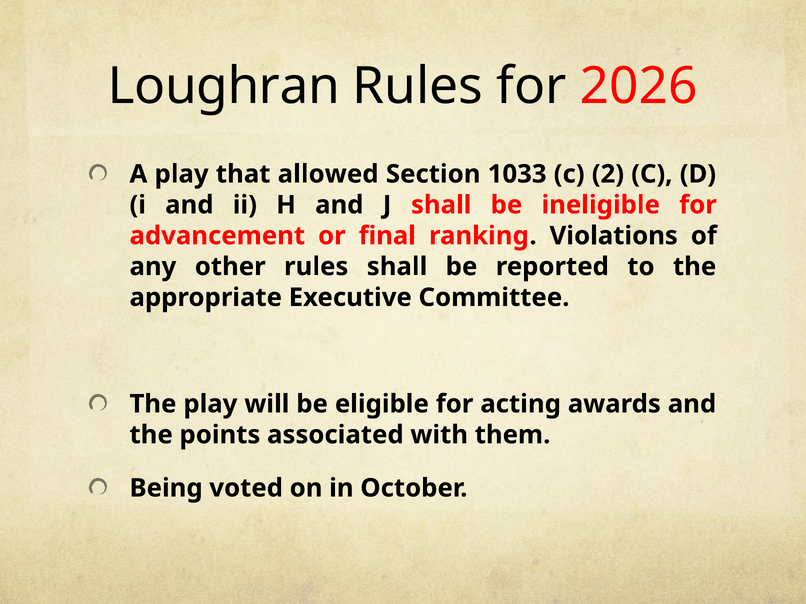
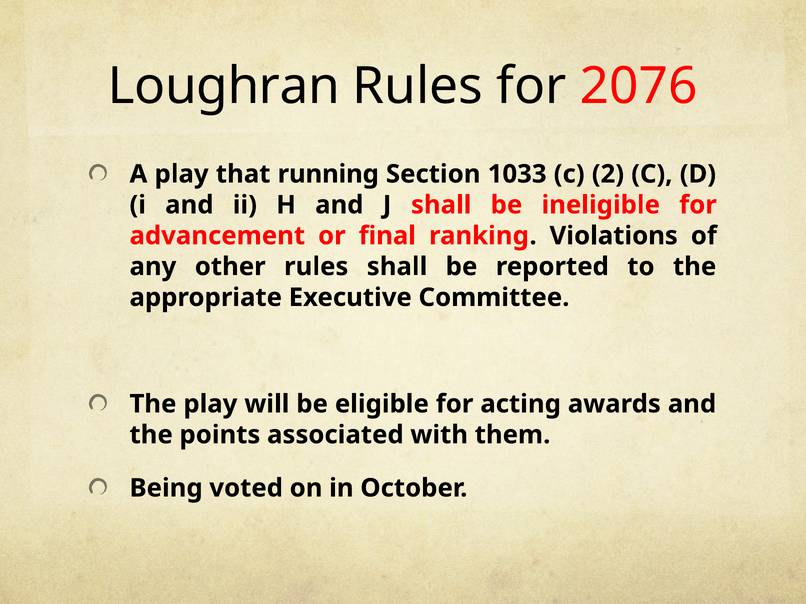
2026: 2026 -> 2076 (639, 86)
allowed: allowed -> running (328, 174)
